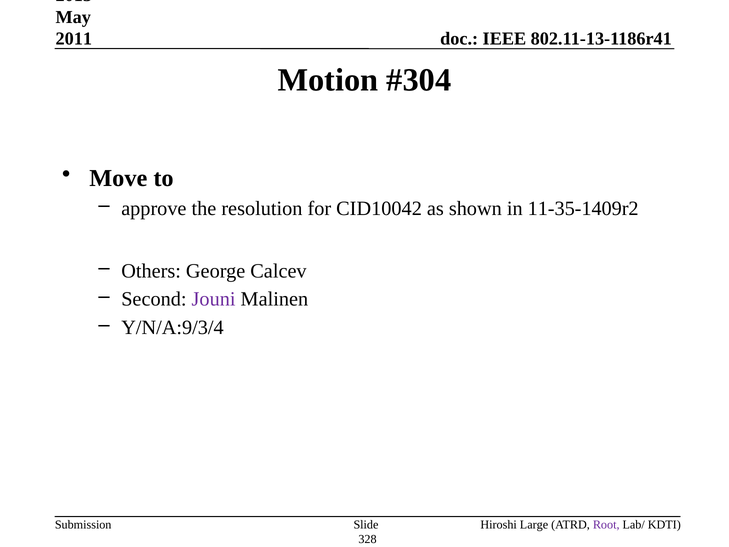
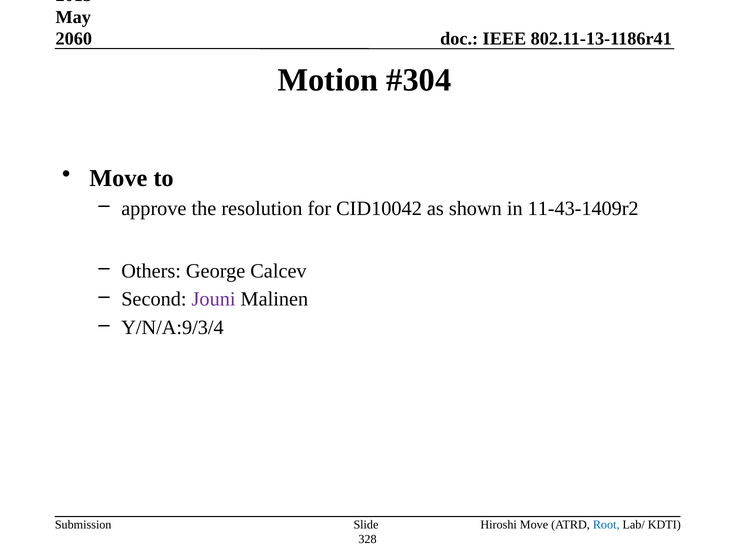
2011: 2011 -> 2060 (74, 39)
11-35-1409r2: 11-35-1409r2 -> 11-43-1409r2 (583, 208)
Hiroshi Large: Large -> Move (534, 524)
Root colour: purple -> blue (606, 524)
